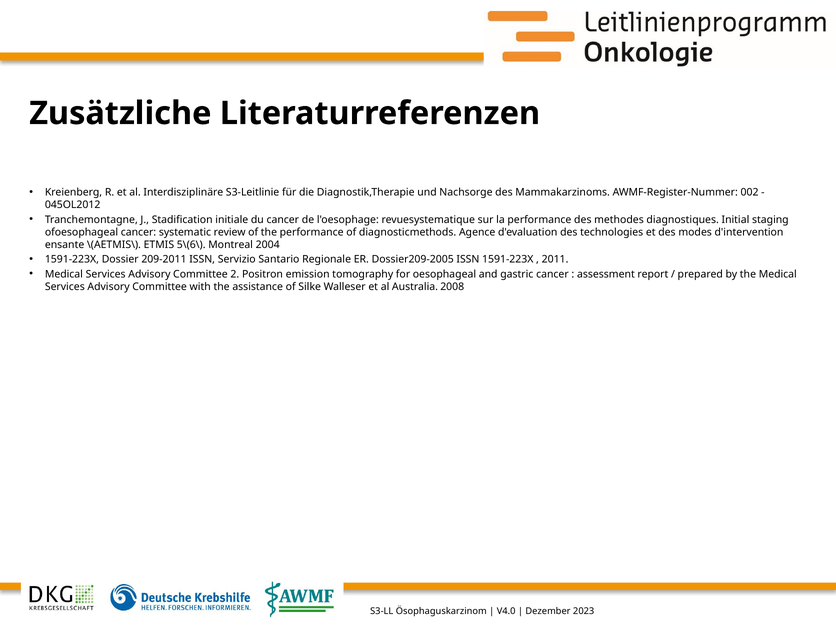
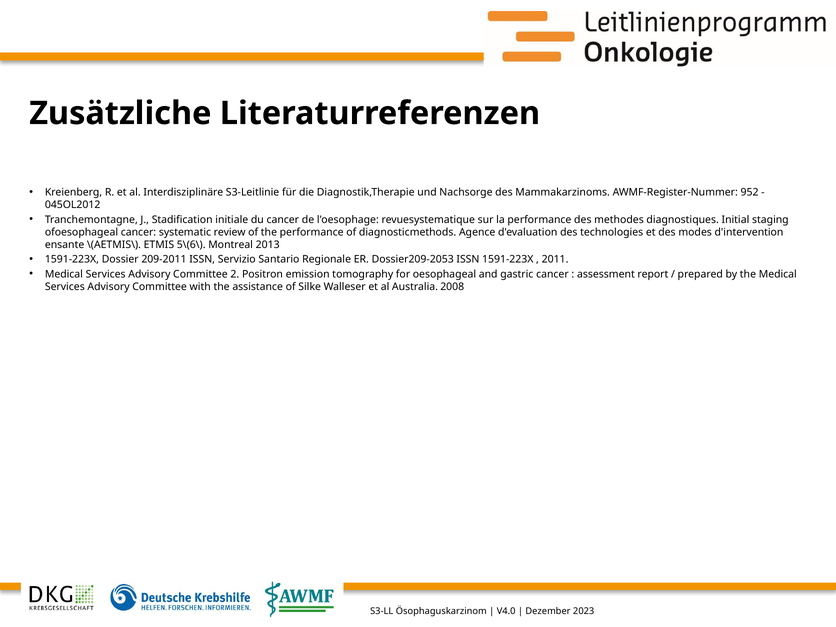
002: 002 -> 952 (750, 192)
2004: 2004 -> 2013 (268, 245)
Dossier209-2005: Dossier209-2005 -> Dossier209-2053 (413, 259)
